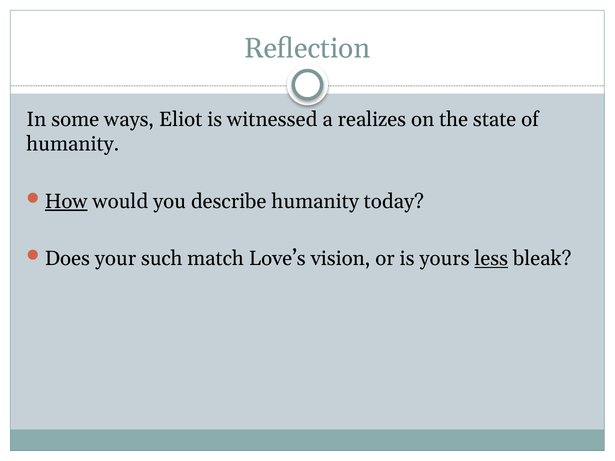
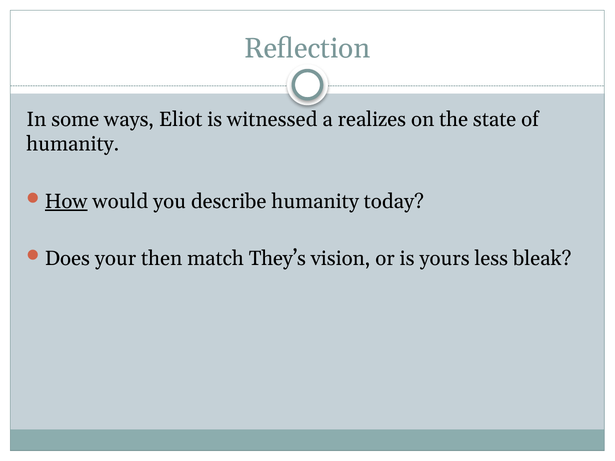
such: such -> then (162, 259)
Love’s: Love’s -> They’s (277, 259)
less underline: present -> none (491, 259)
